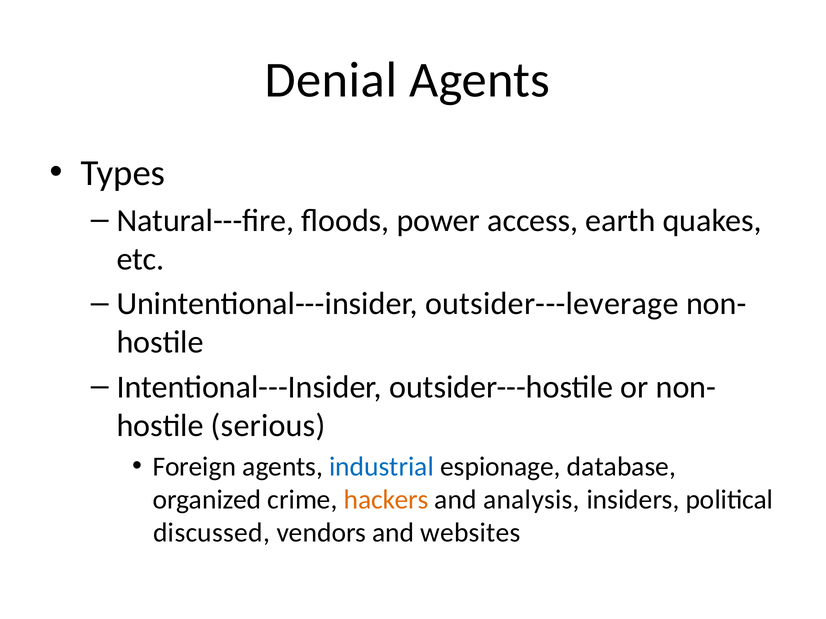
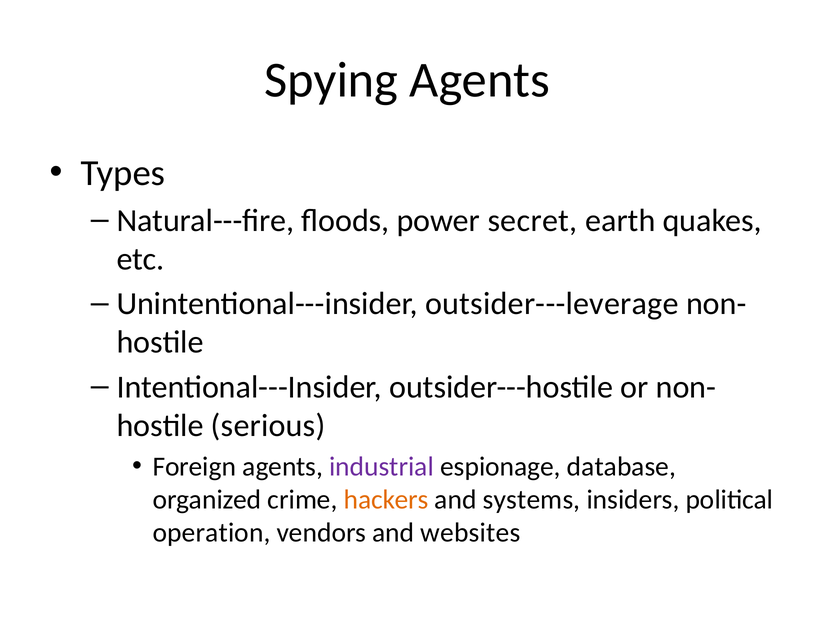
Denial: Denial -> Spying (331, 80)
access: access -> secret (533, 221)
industrial colour: blue -> purple (382, 467)
analysis: analysis -> systems (532, 500)
discussed: discussed -> operation (212, 533)
